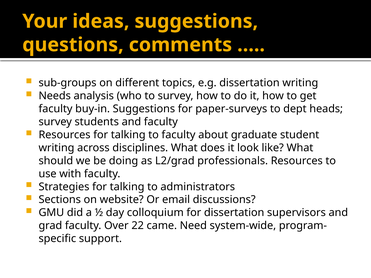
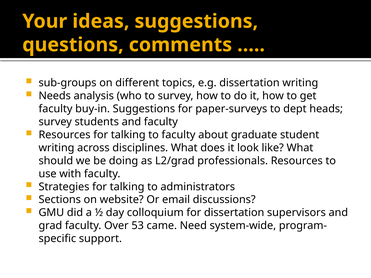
22: 22 -> 53 (138, 226)
